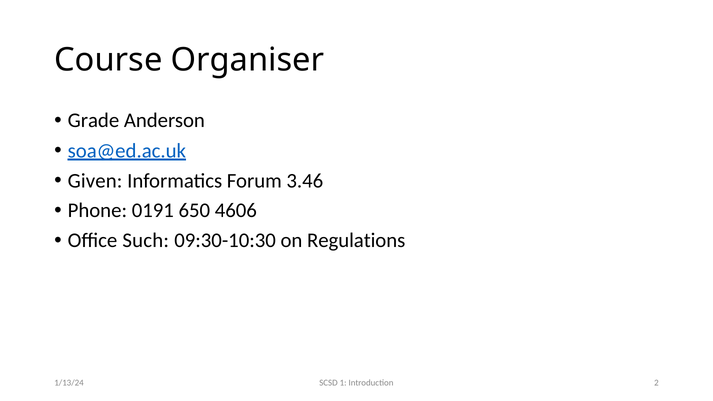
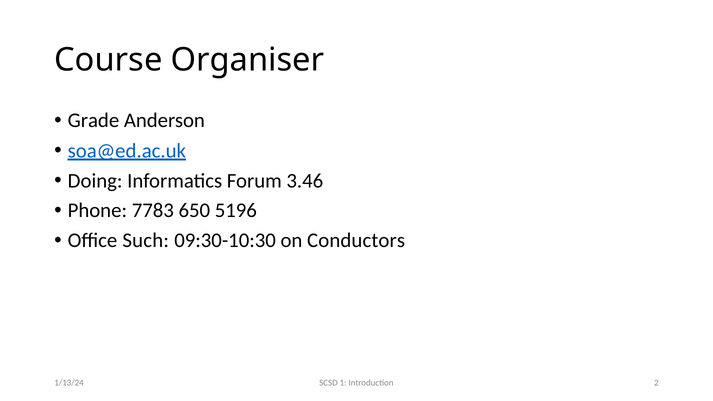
Given: Given -> Doing (95, 181)
0191: 0191 -> 7783 (153, 211)
4606: 4606 -> 5196 (236, 211)
Regulations: Regulations -> Conductors (356, 241)
